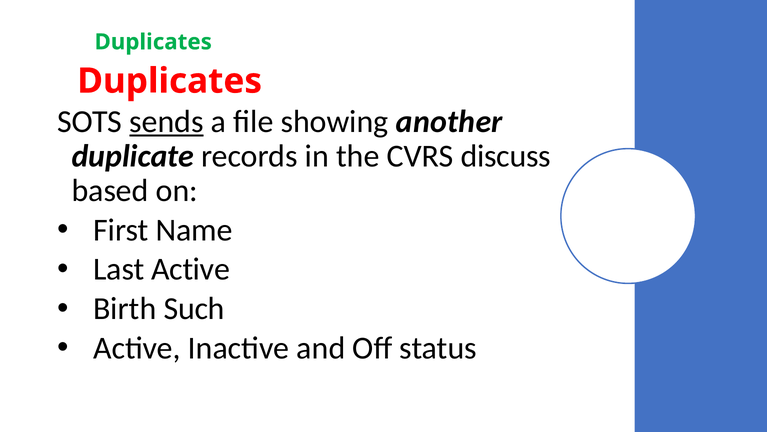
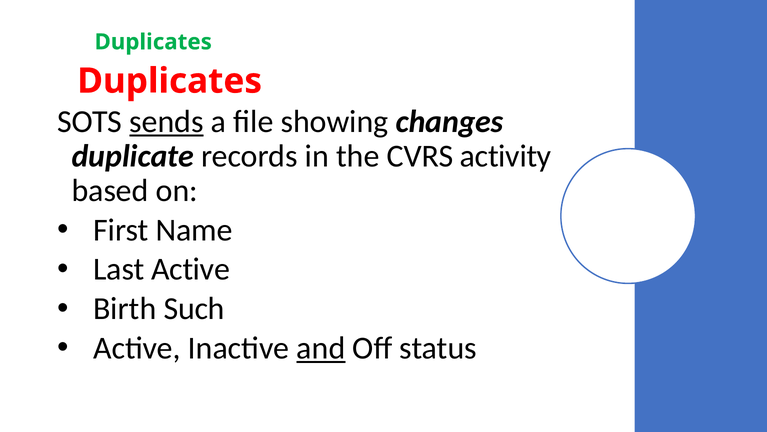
another: another -> changes (450, 121)
discuss: discuss -> activity (506, 156)
and underline: none -> present (321, 348)
